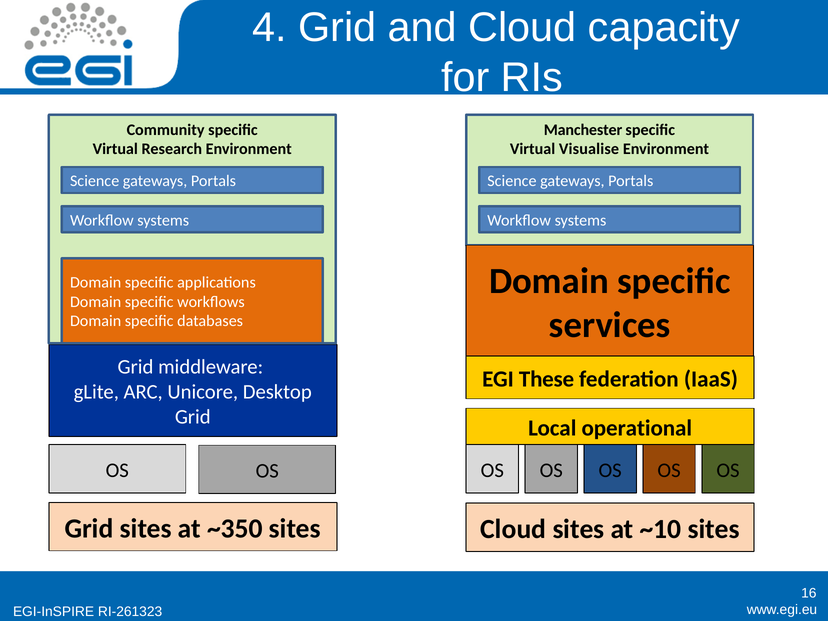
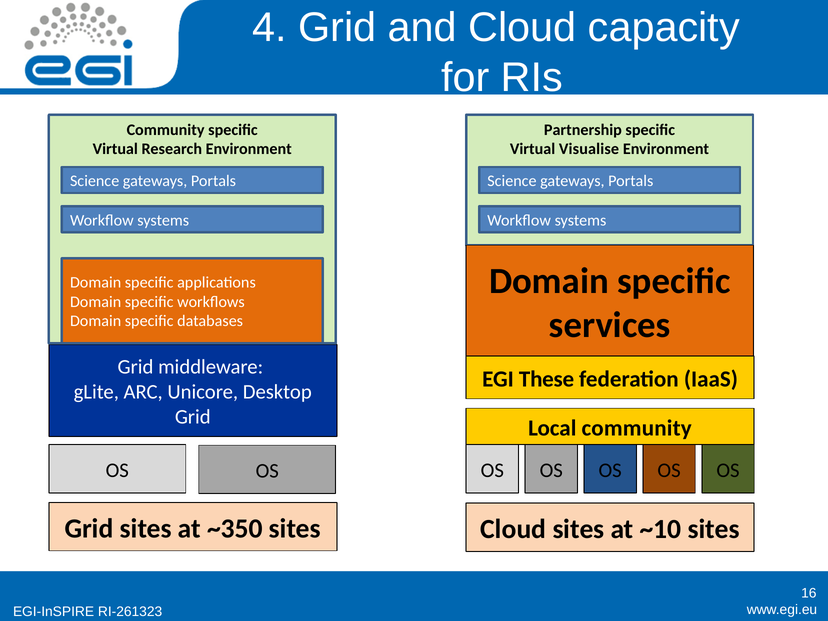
Manchester: Manchester -> Partnership (583, 130)
Local operational: operational -> community (637, 428)
